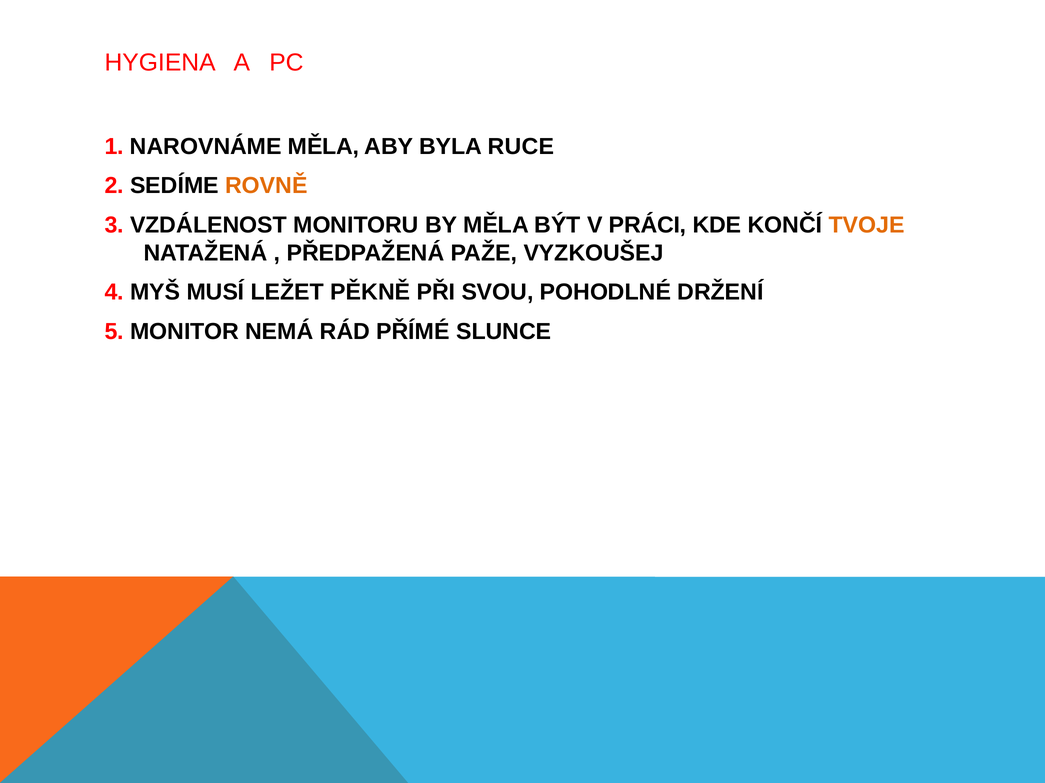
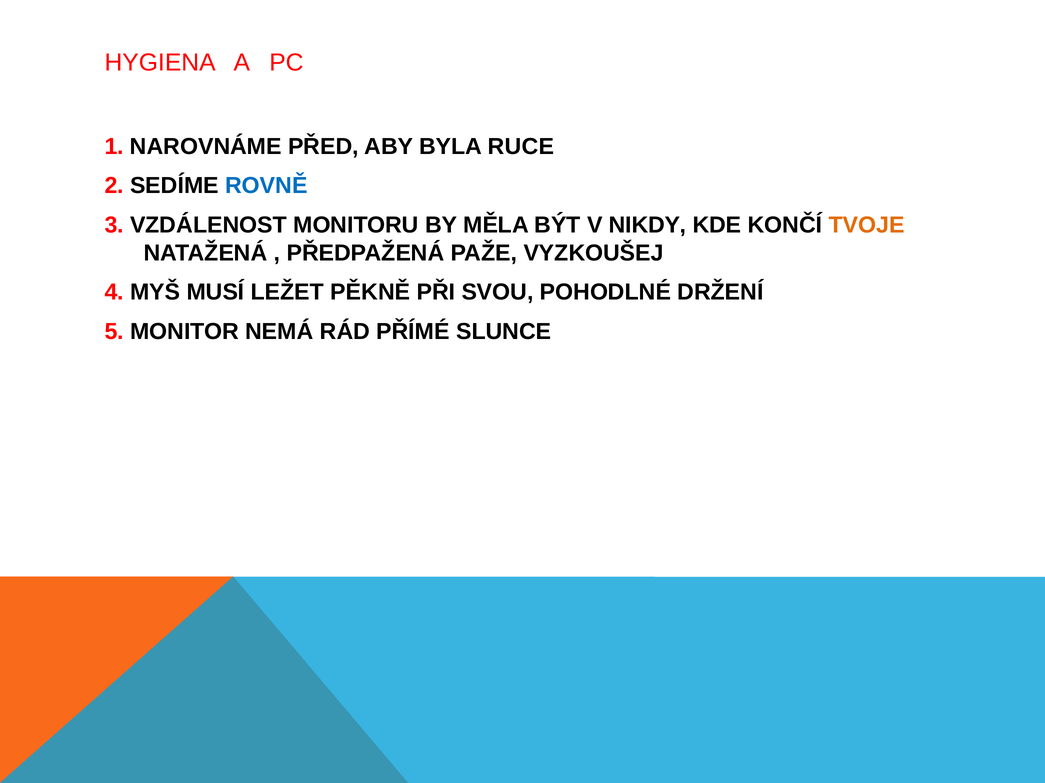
NAROVNÁME MĚLA: MĚLA -> PŘED (323, 147)
ROVNĚ colour: orange -> blue (266, 186)
PRÁCI: PRÁCI -> NIKDY (648, 225)
